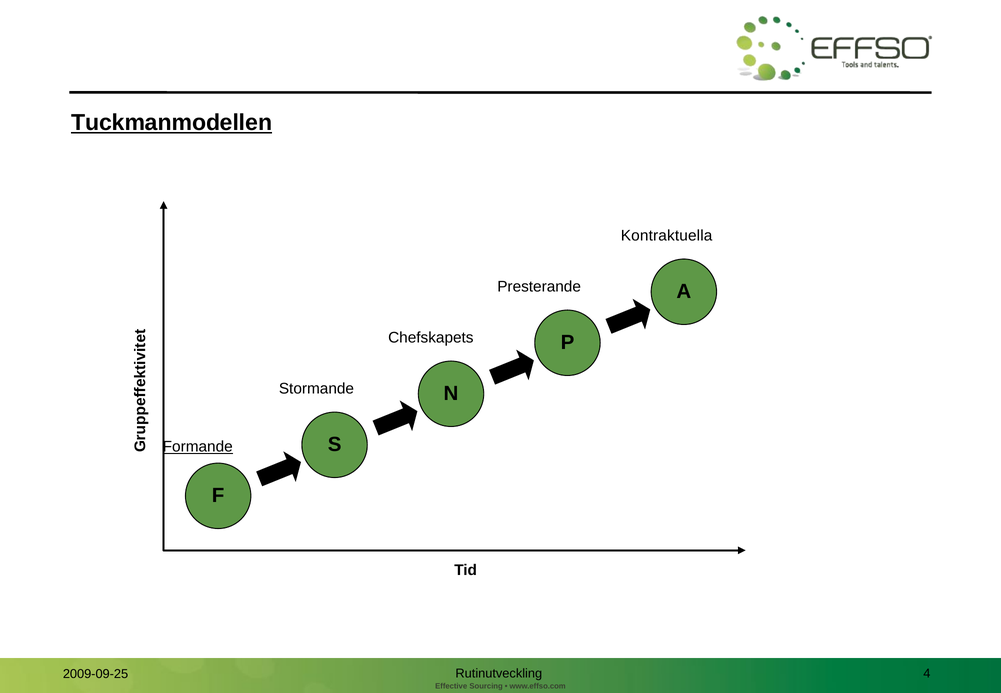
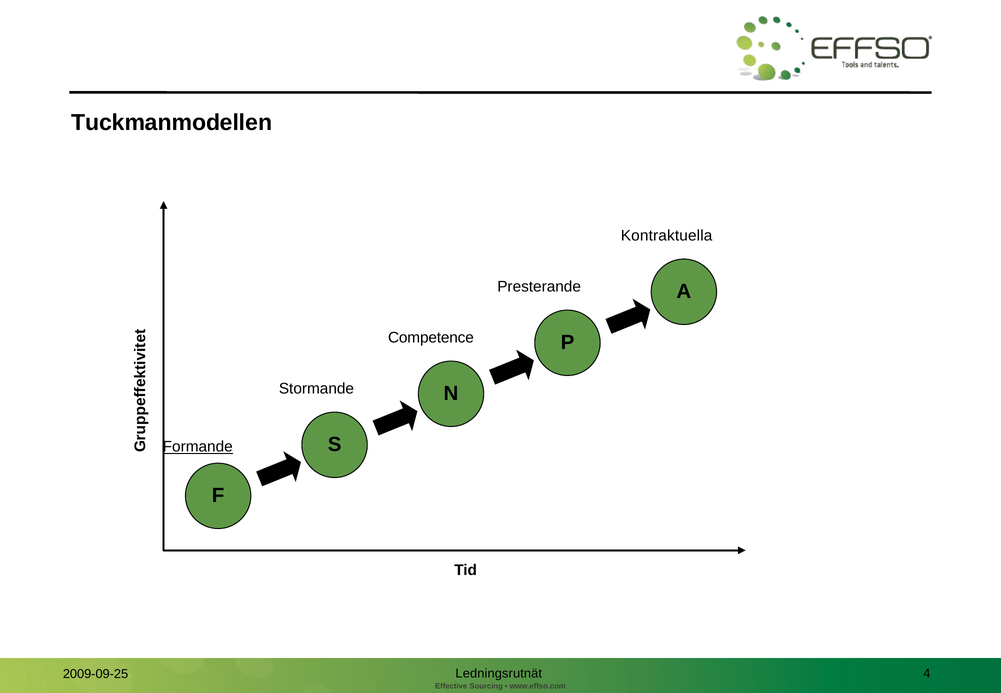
Tuckmanmodellen underline: present -> none (172, 123)
Chefskapets: Chefskapets -> Competence (431, 338)
Rutinutveckling: Rutinutveckling -> Ledningsrutnät (499, 674)
